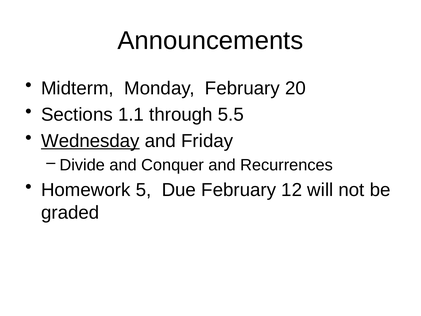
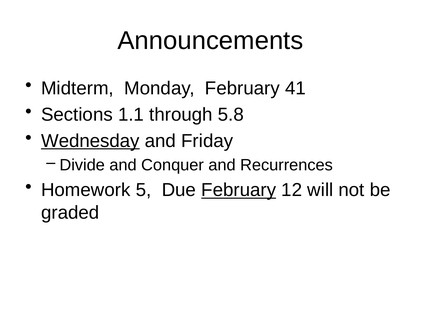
20: 20 -> 41 (295, 88)
5.5: 5.5 -> 5.8 (231, 115)
February underline: none -> present (239, 190)
